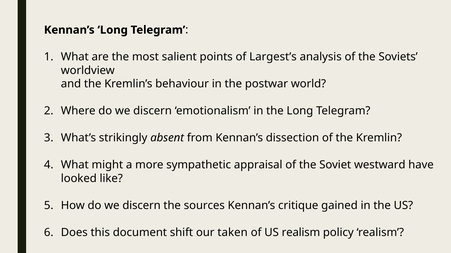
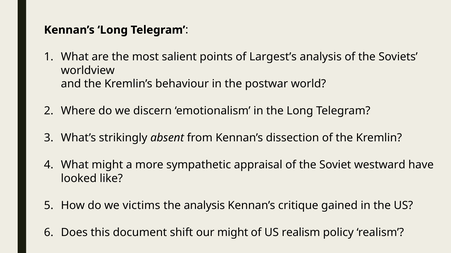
How do we discern: discern -> victims (141, 206)
the sources: sources -> analysis (204, 206)
our taken: taken -> might (233, 233)
